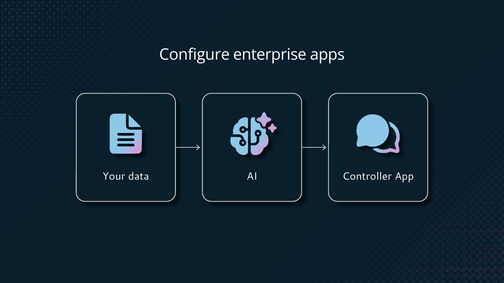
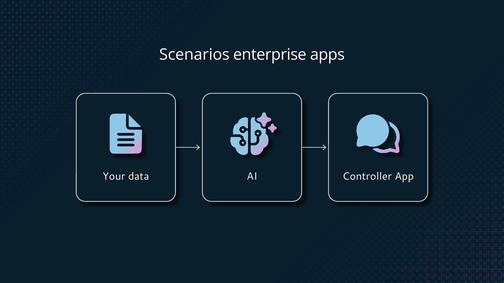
Configure: Configure -> Scenarios (194, 55)
